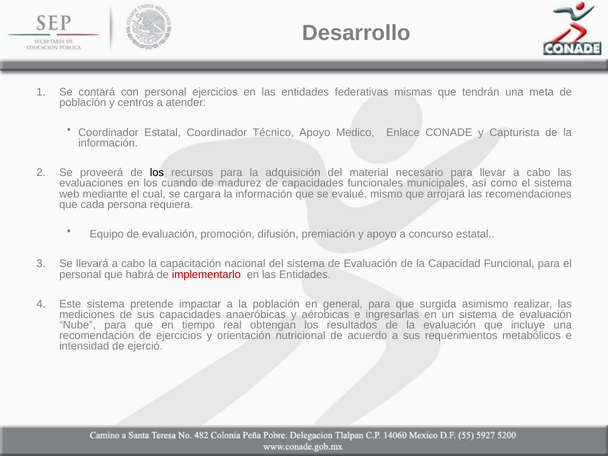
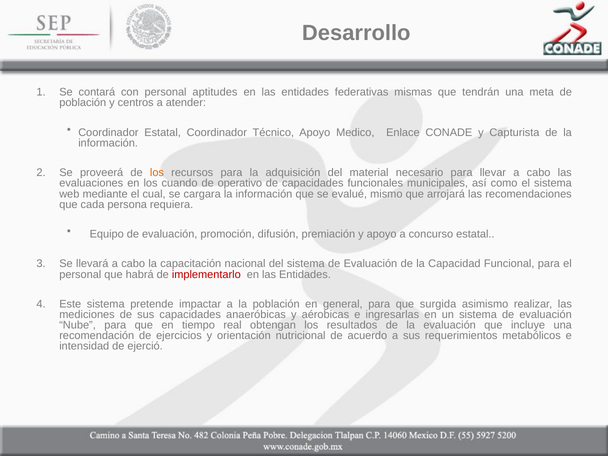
personal ejercicios: ejercicios -> aptitudes (215, 92)
los colour: black -> orange (157, 173)
madurez: madurez -> operativo (240, 183)
